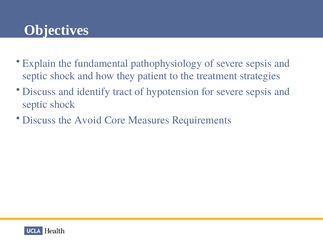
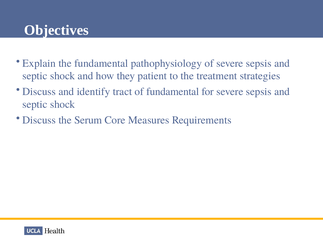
of hypotension: hypotension -> fundamental (173, 92)
Avoid: Avoid -> Serum (88, 120)
